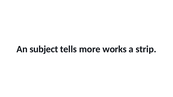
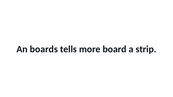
subject: subject -> boards (44, 49)
works: works -> board (115, 49)
